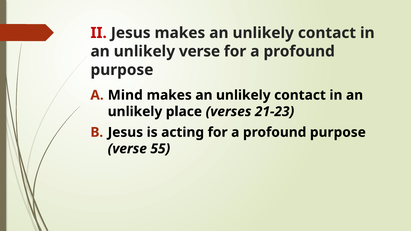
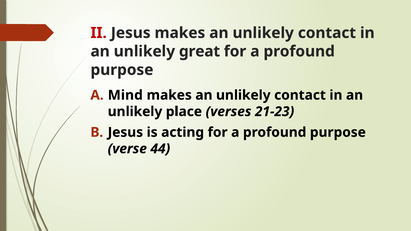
unlikely verse: verse -> great (200, 51)
55: 55 -> 44 (160, 149)
